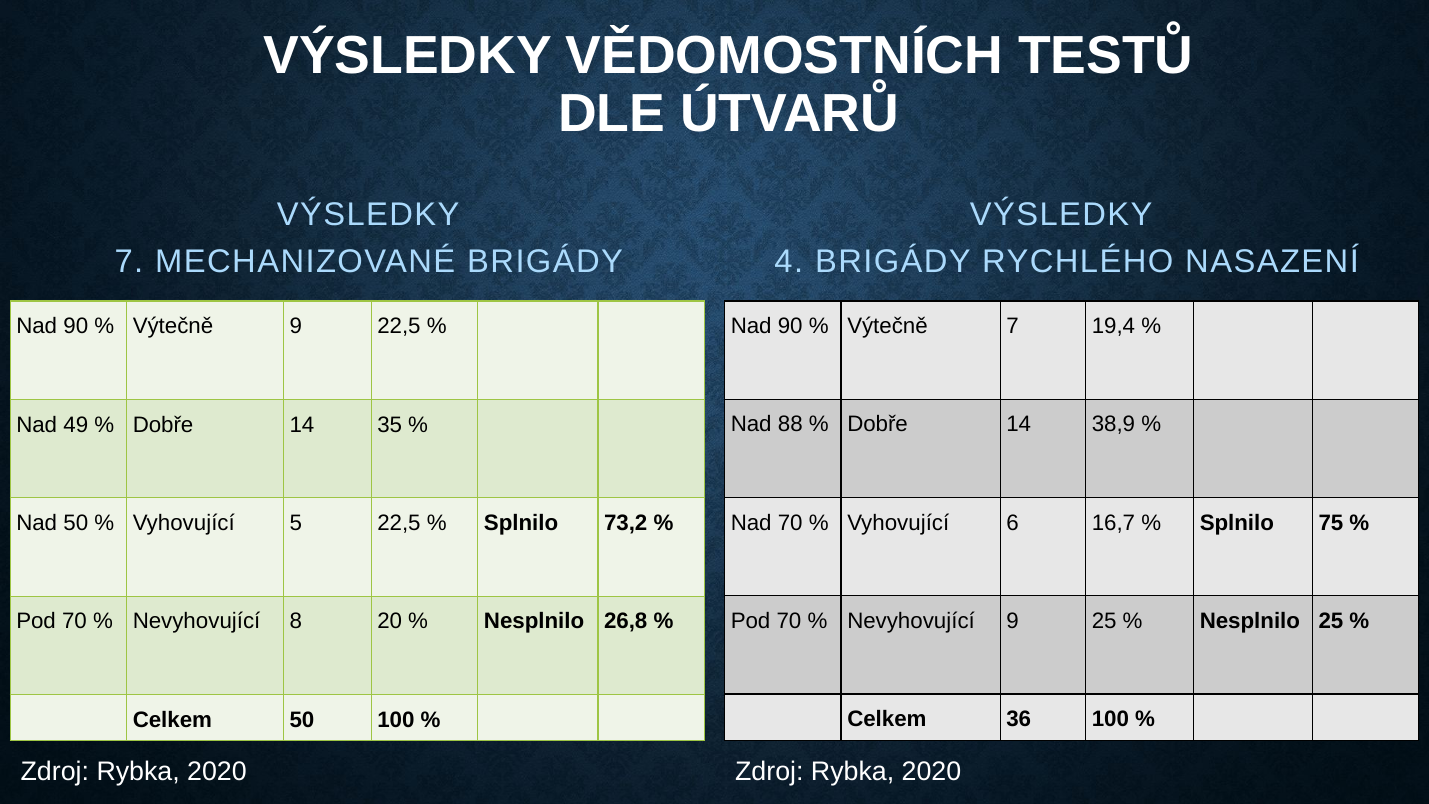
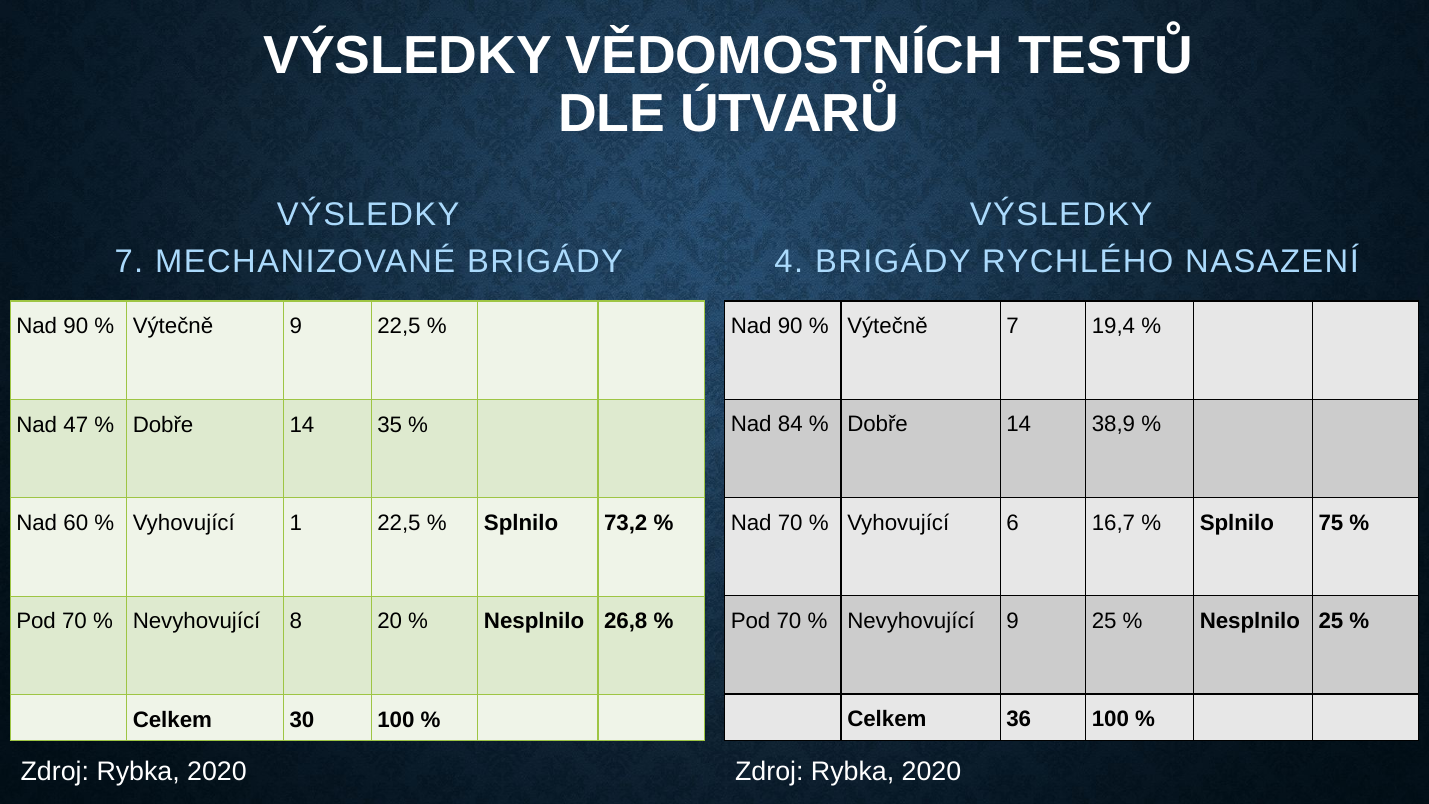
88: 88 -> 84 (790, 424)
49: 49 -> 47 (76, 425)
Nad 50: 50 -> 60 (76, 523)
5: 5 -> 1 (296, 523)
Celkem 50: 50 -> 30 (302, 720)
